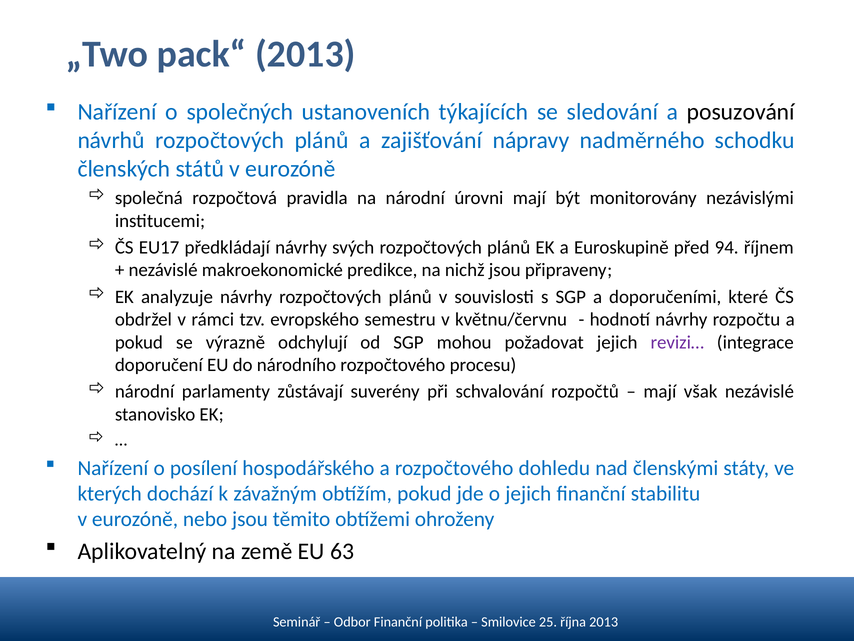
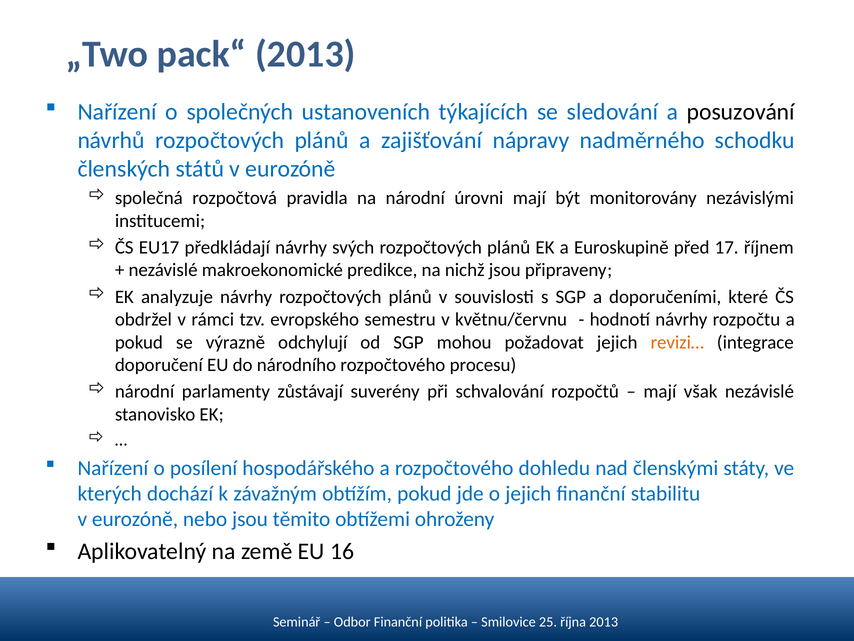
94: 94 -> 17 (727, 247)
revizi… colour: purple -> orange (677, 342)
63: 63 -> 16 (342, 551)
